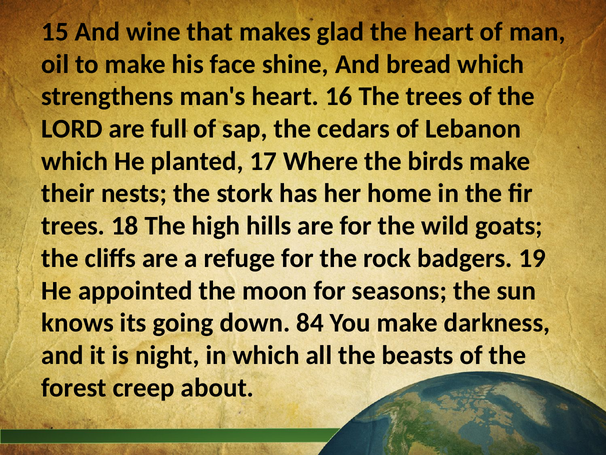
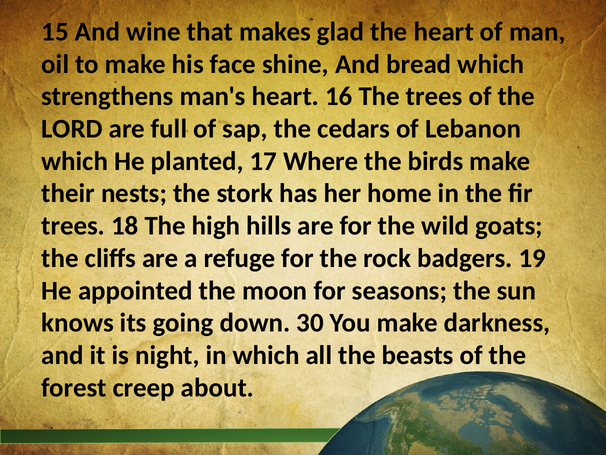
84: 84 -> 30 (310, 323)
